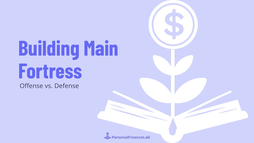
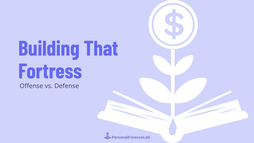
Main: Main -> That (101, 49)
